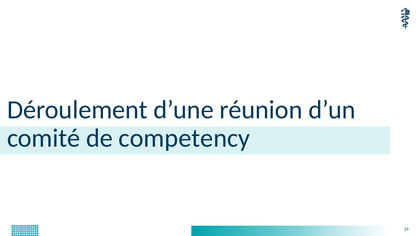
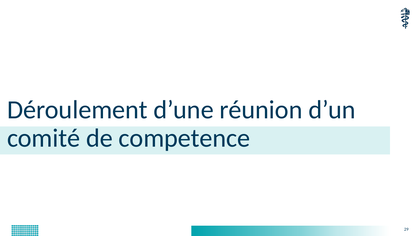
competency: competency -> competence (184, 138)
